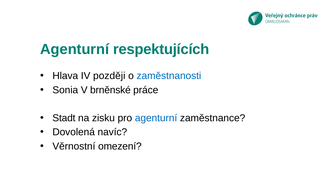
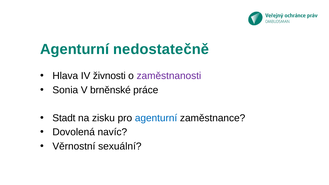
respektujících: respektujících -> nedostatečně (161, 49)
později: později -> živnosti (109, 76)
zaměstnanosti colour: blue -> purple (169, 76)
omezení: omezení -> sexuální (120, 146)
